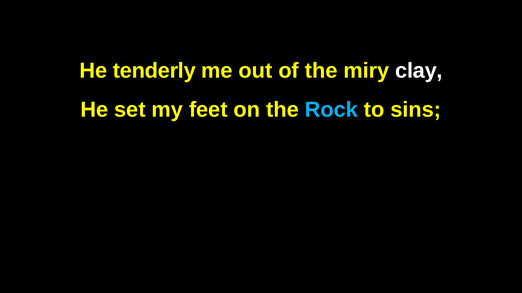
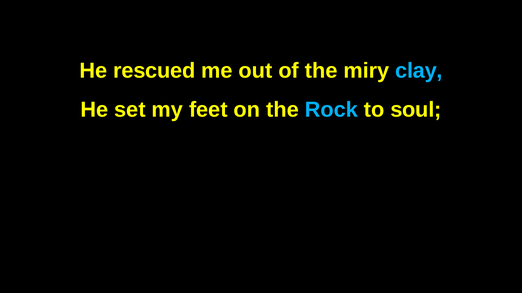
tenderly: tenderly -> rescued (154, 71)
clay colour: white -> light blue (419, 71)
sins: sins -> soul (416, 110)
